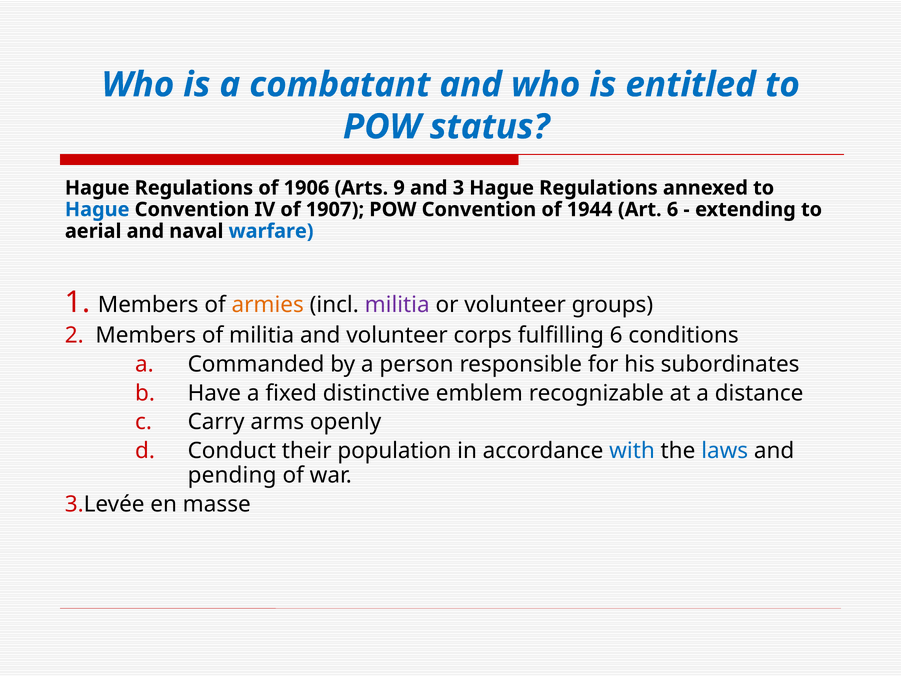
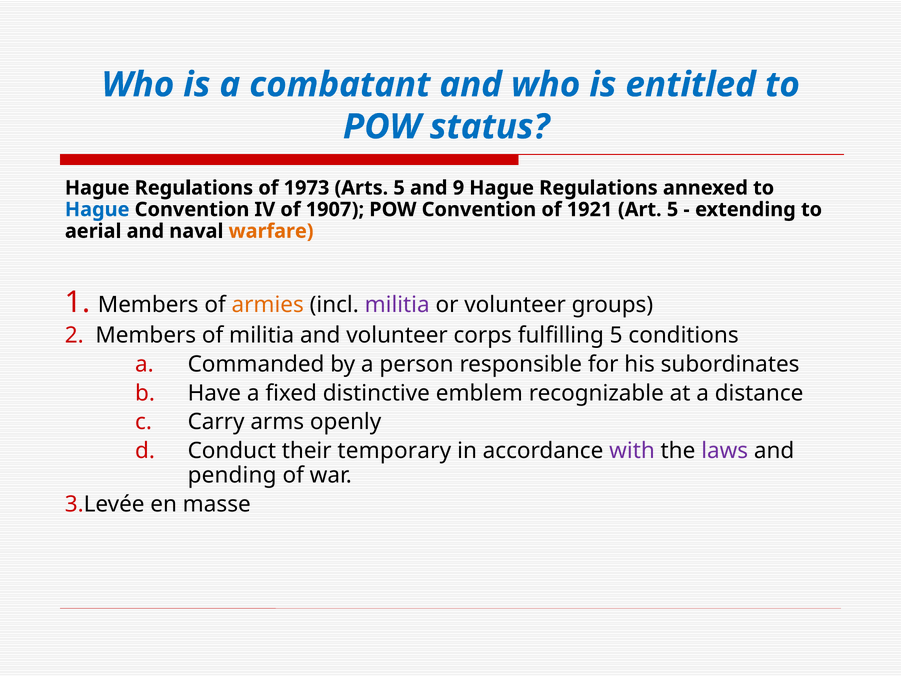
1906: 1906 -> 1973 (307, 188)
Arts 9: 9 -> 5 (399, 188)
3: 3 -> 9 (458, 188)
1944: 1944 -> 1921 (590, 209)
Art 6: 6 -> 5 (673, 209)
warfare colour: blue -> orange (271, 231)
fulfilling 6: 6 -> 5 (616, 335)
population: population -> temporary (394, 451)
with colour: blue -> purple (632, 451)
laws colour: blue -> purple (725, 451)
